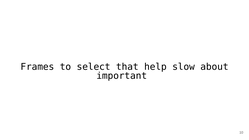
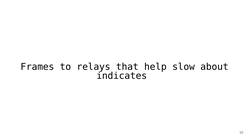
select: select -> relays (94, 67)
important: important -> indicates (122, 76)
